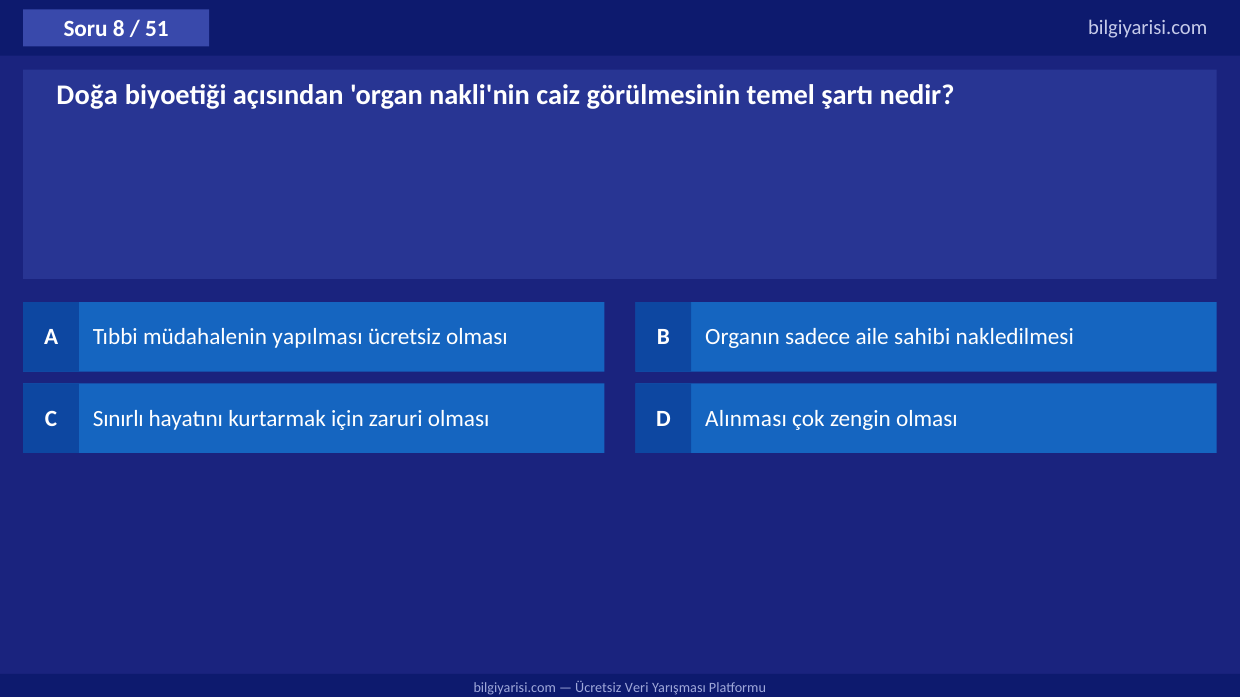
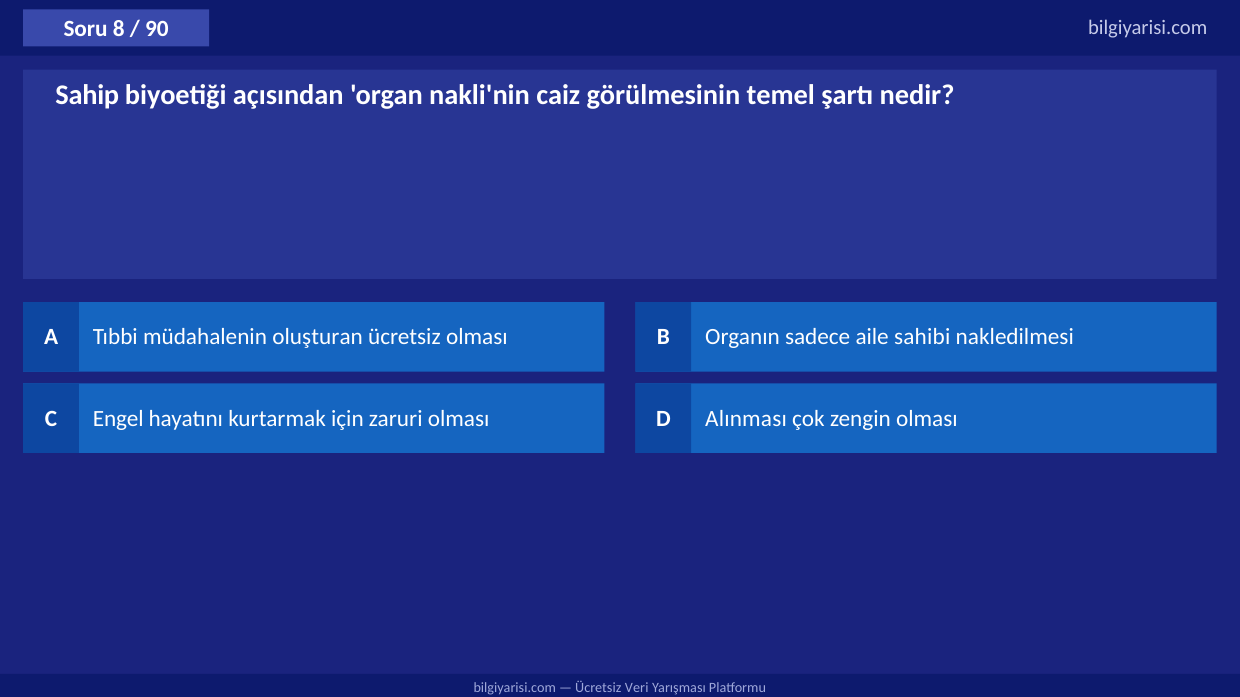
51: 51 -> 90 (157, 28)
Doğa: Doğa -> Sahip (87, 95)
yapılması: yapılması -> oluşturan (318, 337)
Sınırlı: Sınırlı -> Engel (118, 419)
